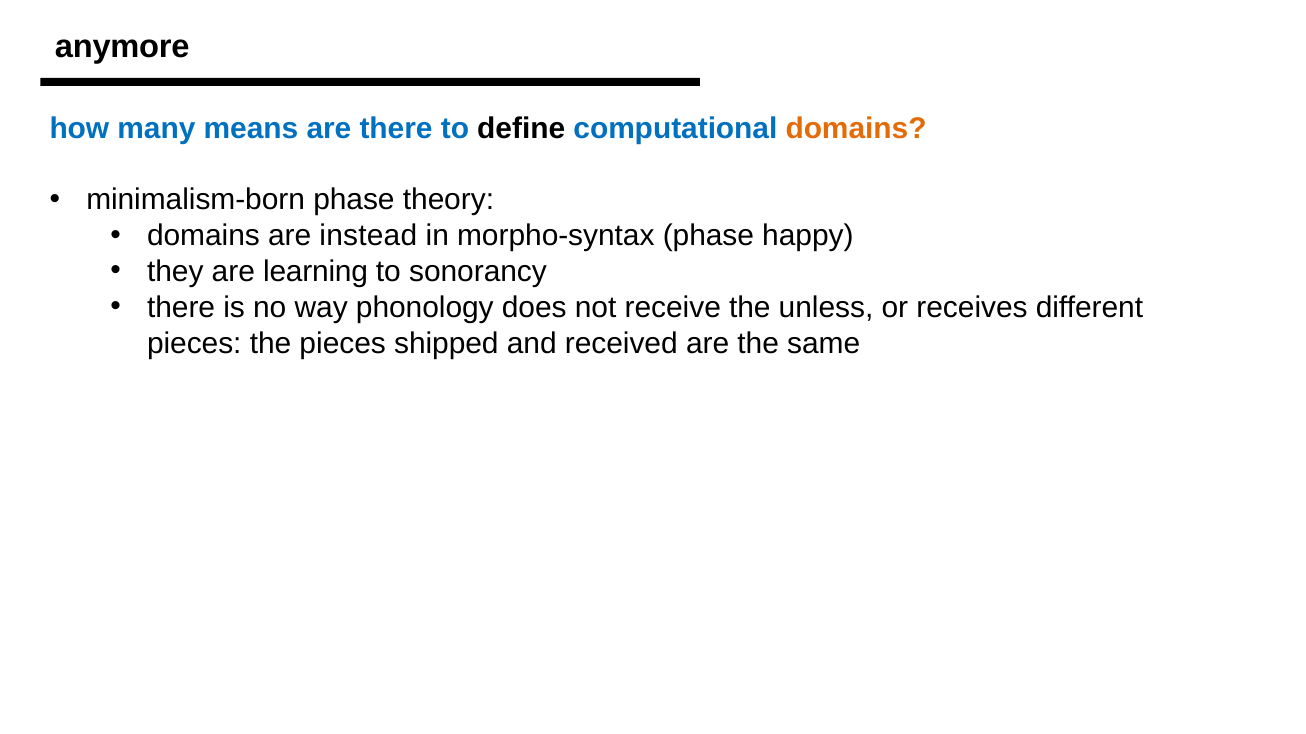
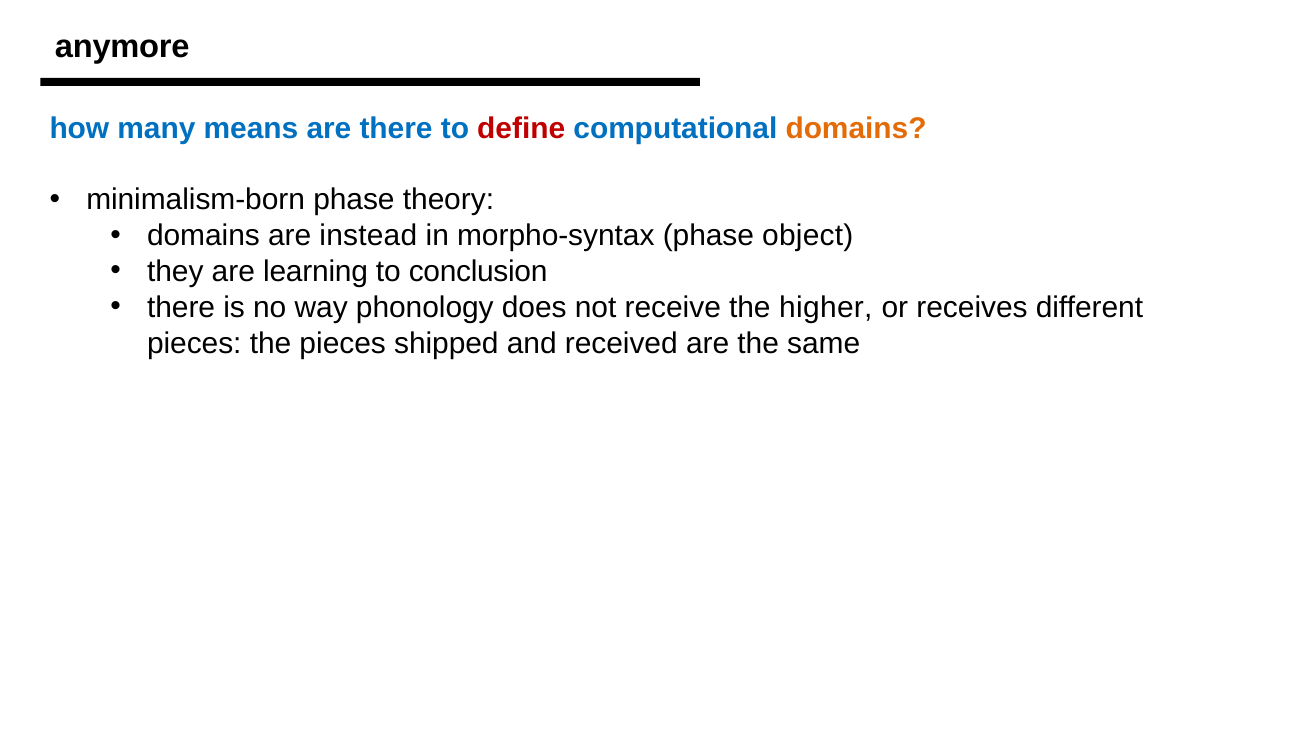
define colour: black -> red (521, 128)
happy: happy -> object (808, 236)
sonorancy: sonorancy -> conclusion (478, 272)
unless: unless -> higher (826, 308)
